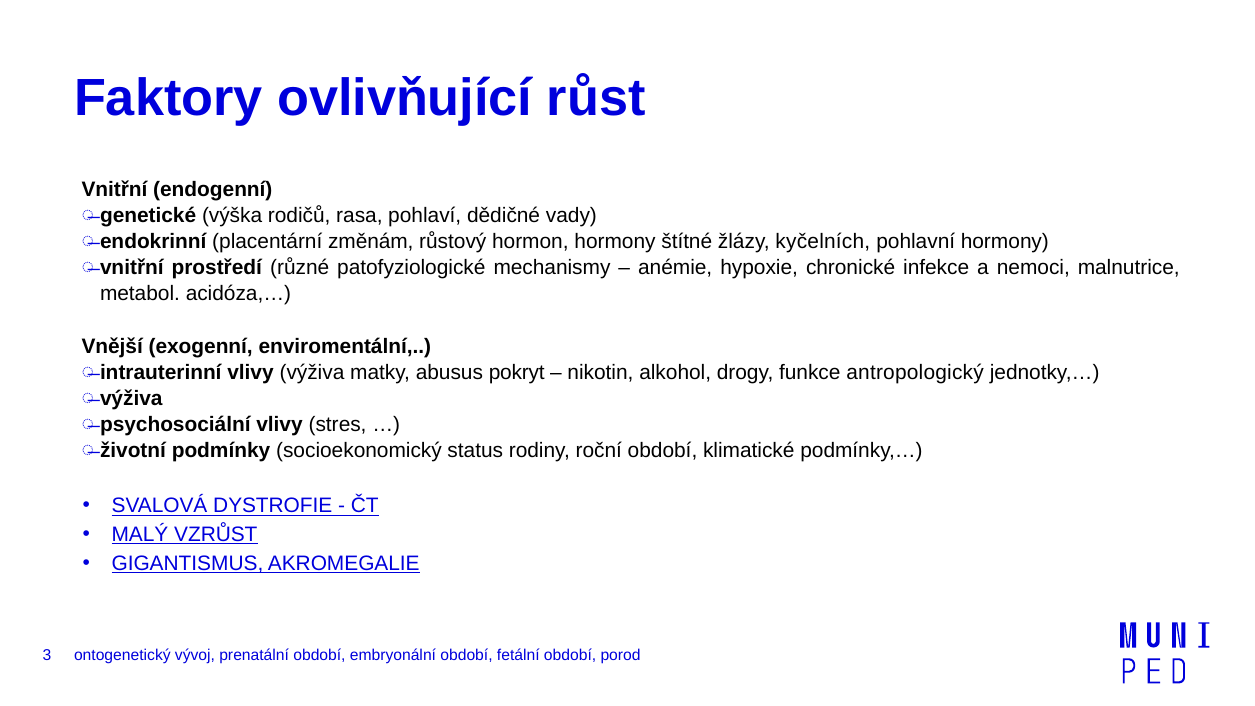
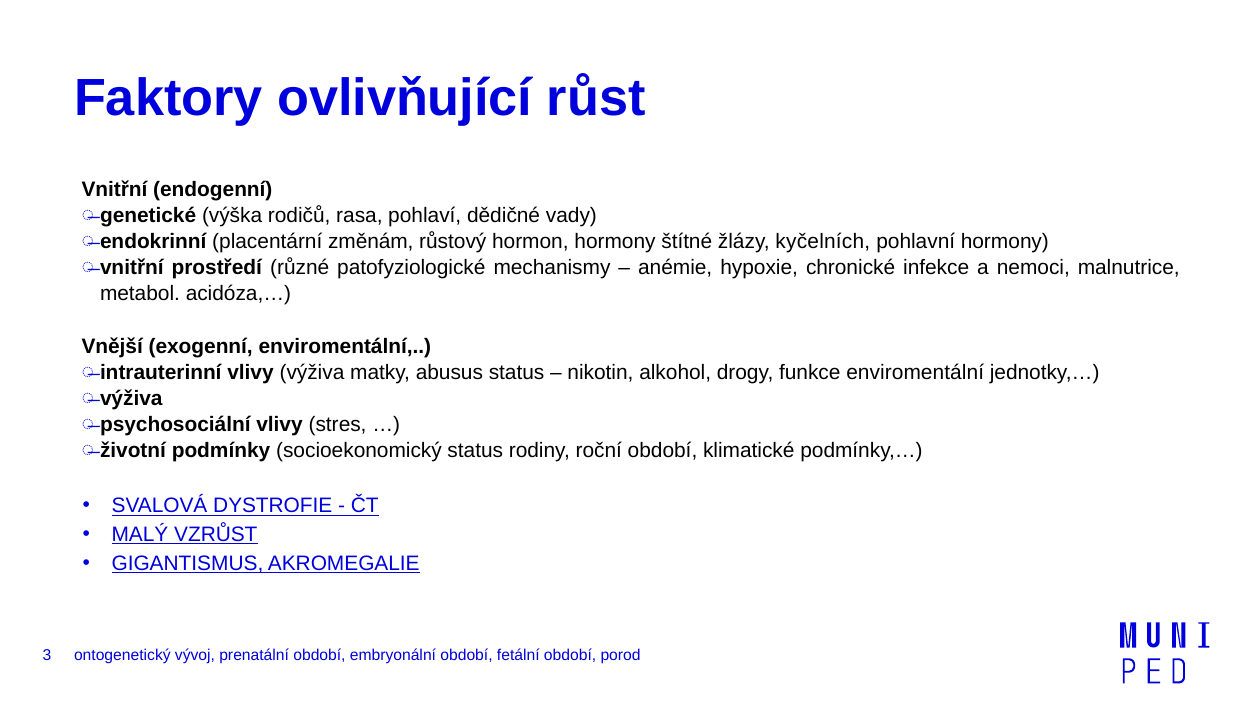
abusus pokryt: pokryt -> status (517, 372)
funkce antropologický: antropologický -> enviromentální (915, 372)
